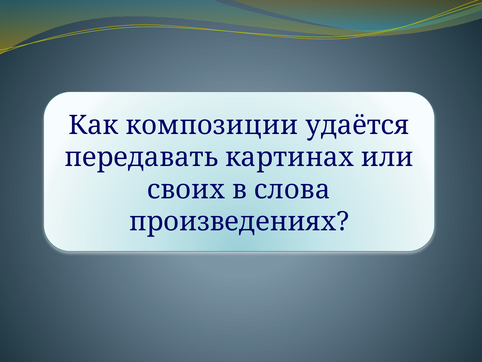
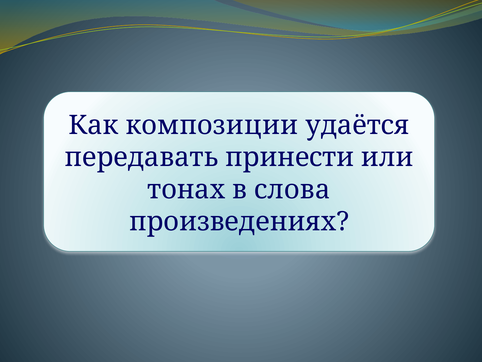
картинах: картинах -> принести (290, 157)
своих: своих -> тонах (186, 189)
